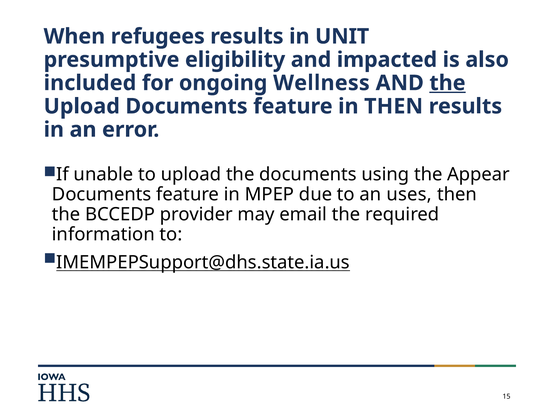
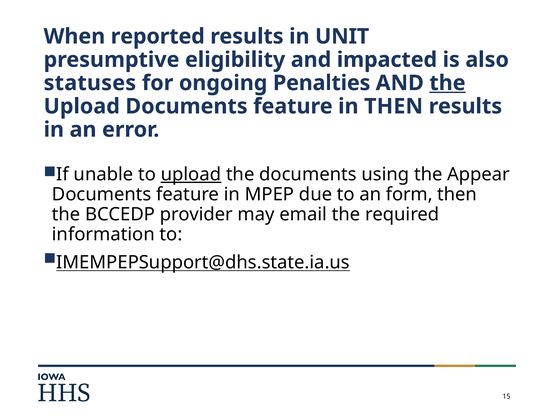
refugees: refugees -> reported (158, 36)
included: included -> statuses (90, 83)
Wellness: Wellness -> Penalties (322, 83)
upload underline: none -> present (191, 174)
uses: uses -> form (409, 194)
